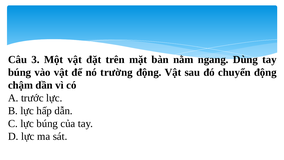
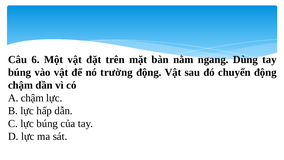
3: 3 -> 6 (36, 59)
A trước: trước -> chậm (32, 98)
